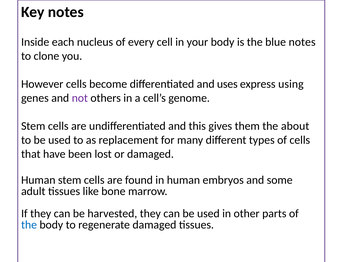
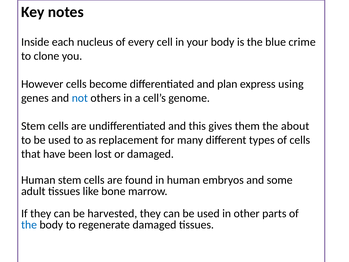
blue notes: notes -> crime (302, 42)
uses: uses -> plan (227, 84)
not colour: purple -> blue (80, 98)
